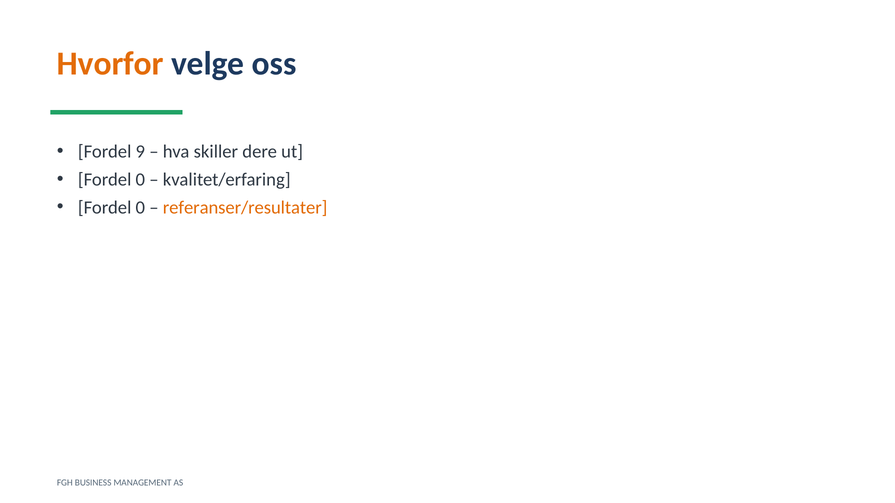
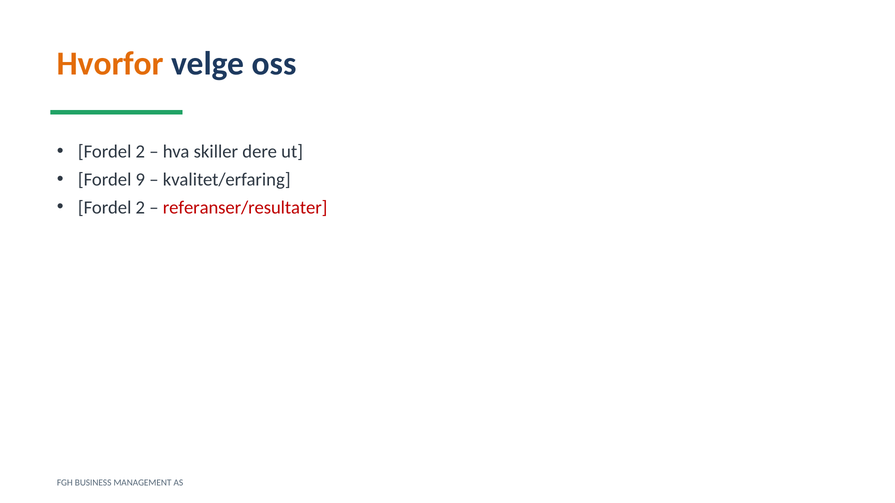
9: 9 -> 2 (140, 152)
0: 0 -> 9 (140, 180)
0: 0 -> 2 (140, 208)
referanser/resultater colour: orange -> red (245, 208)
